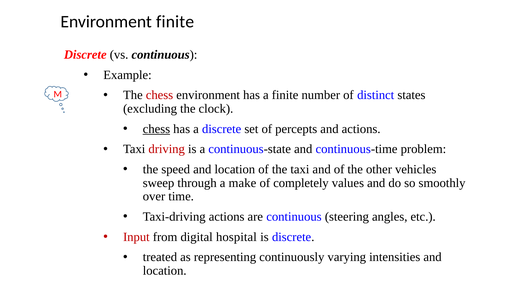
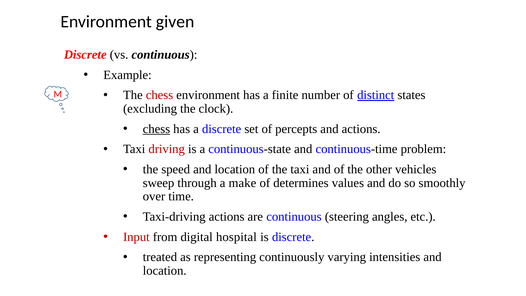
Environment finite: finite -> given (175, 22)
distinct underline: none -> present (376, 95)
completely: completely -> determines (301, 183)
